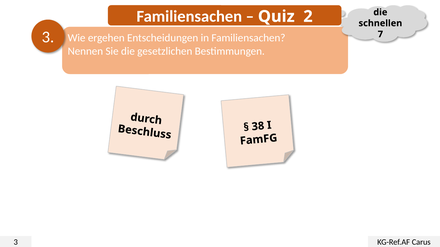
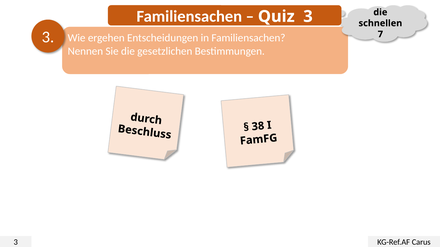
Quiz 2: 2 -> 3 (308, 16)
